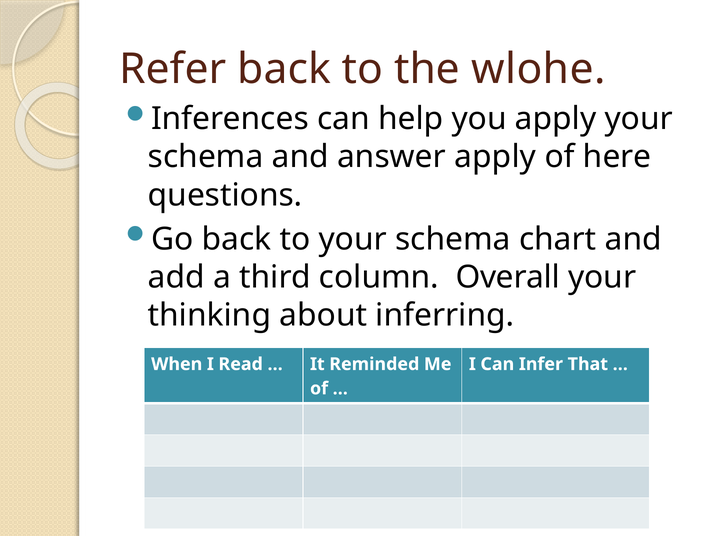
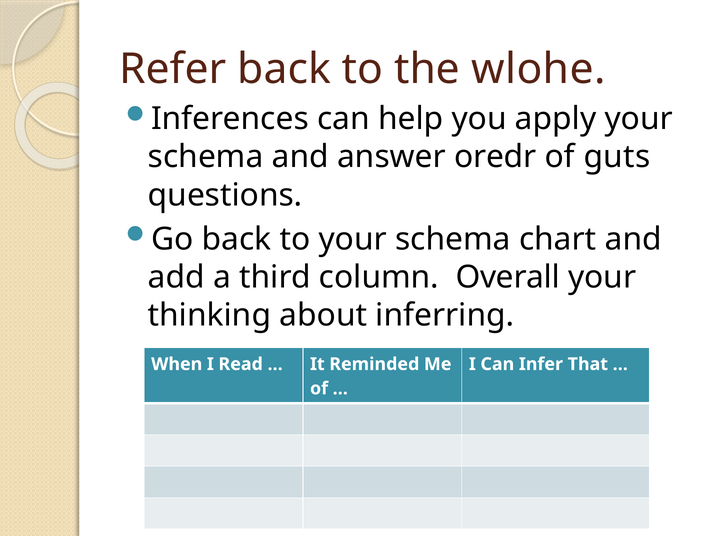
answer apply: apply -> oredr (495, 157)
here: here -> guts (617, 157)
